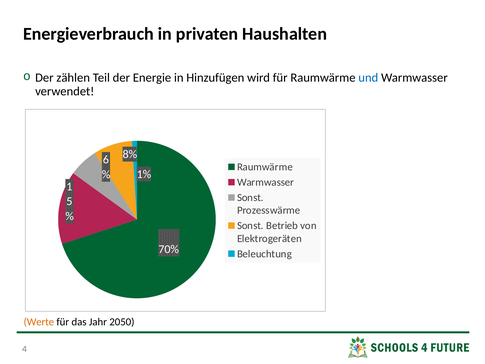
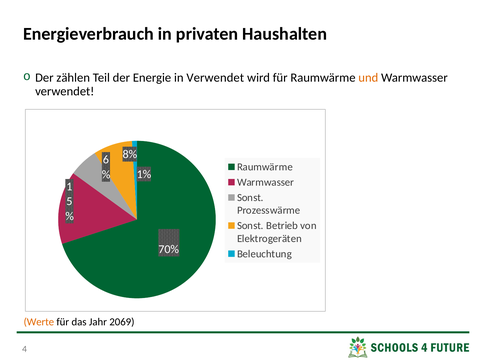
in Hinzufügen: Hinzufügen -> Verwendet (215, 78)
und colour: blue -> orange (368, 78)
2050: 2050 -> 2069 (122, 322)
